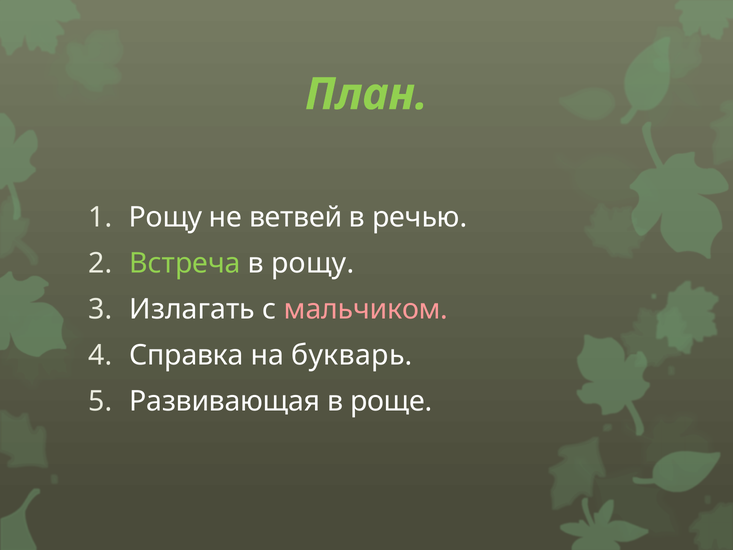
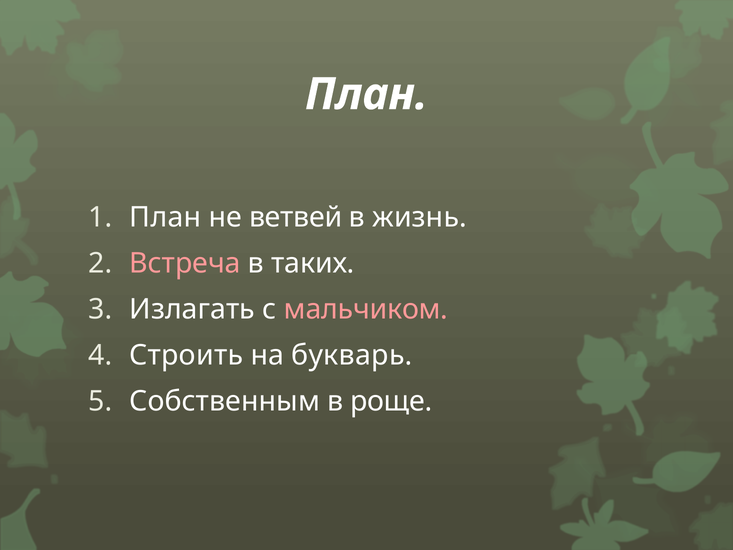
План colour: light green -> white (366, 94)
Рощу: Рощу -> План (165, 217)
речью: речью -> жизнь (420, 217)
Встреча colour: light green -> pink (185, 263)
в рощу: рощу -> таких (313, 263)
Справка: Справка -> Строить (186, 355)
Развивающая: Развивающая -> Собственным (225, 401)
